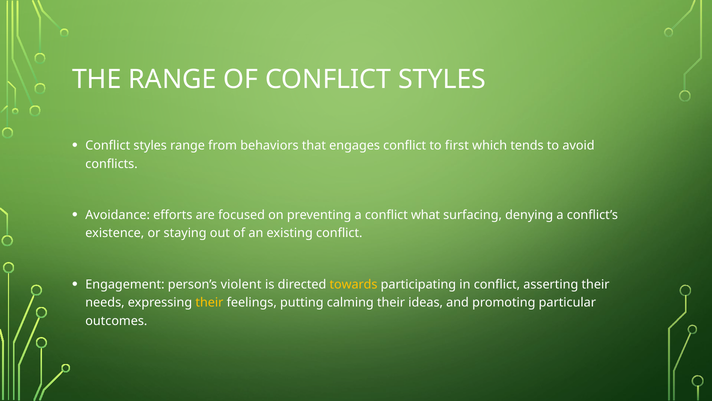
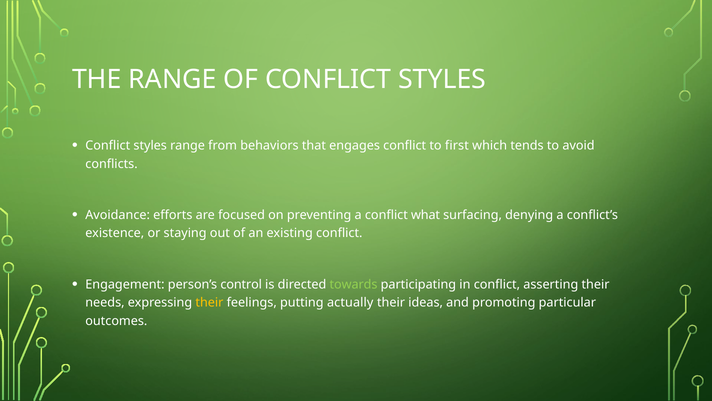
violent: violent -> control (241, 284)
towards colour: yellow -> light green (354, 284)
calming: calming -> actually (350, 302)
